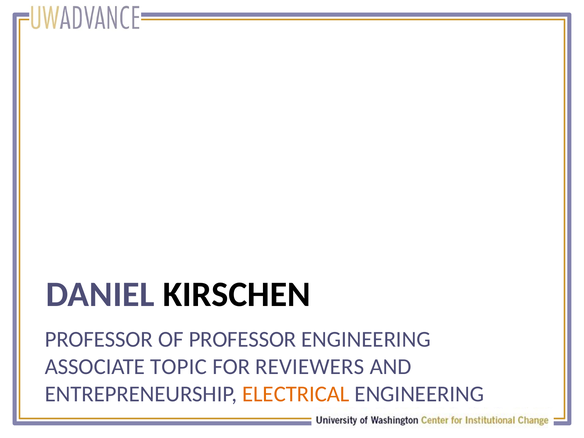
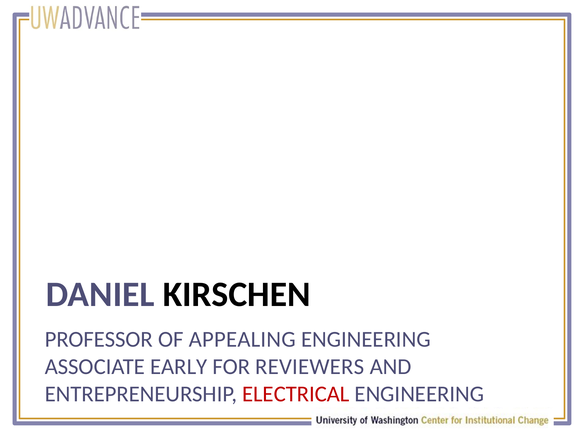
OF PROFESSOR: PROFESSOR -> APPEALING (242, 339)
TOPIC: TOPIC -> EARLY (179, 367)
ELECTRICAL colour: orange -> red (296, 394)
